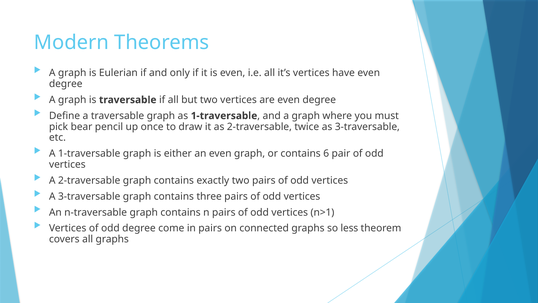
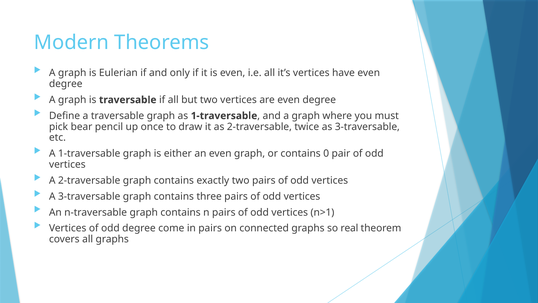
6: 6 -> 0 (326, 153)
less: less -> real (349, 228)
